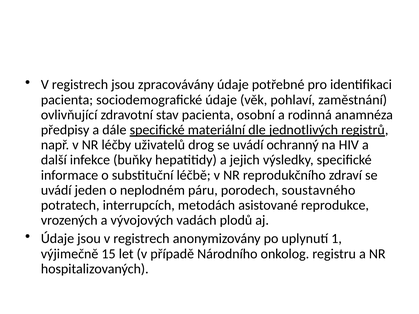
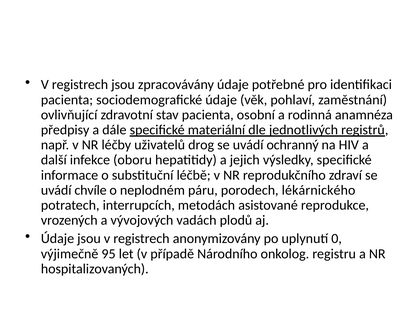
buňky: buňky -> oboru (133, 160)
jeden: jeden -> chvíle (91, 190)
soustavného: soustavného -> lékárnického (319, 190)
1: 1 -> 0 (337, 239)
15: 15 -> 95 (109, 254)
